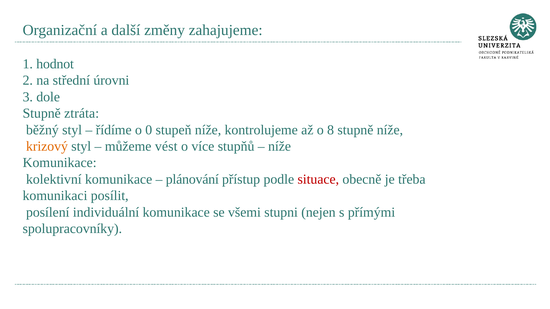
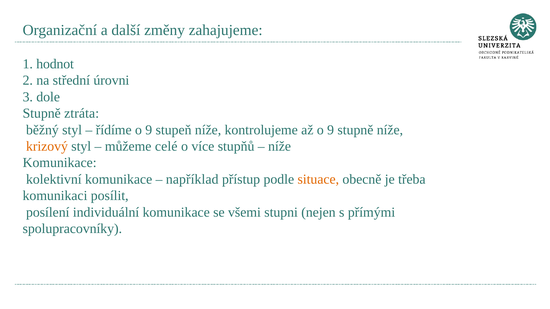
řídíme o 0: 0 -> 9 (149, 130)
až o 8: 8 -> 9 (331, 130)
vést: vést -> celé (166, 146)
plánování: plánování -> například (192, 179)
situace colour: red -> orange (318, 179)
